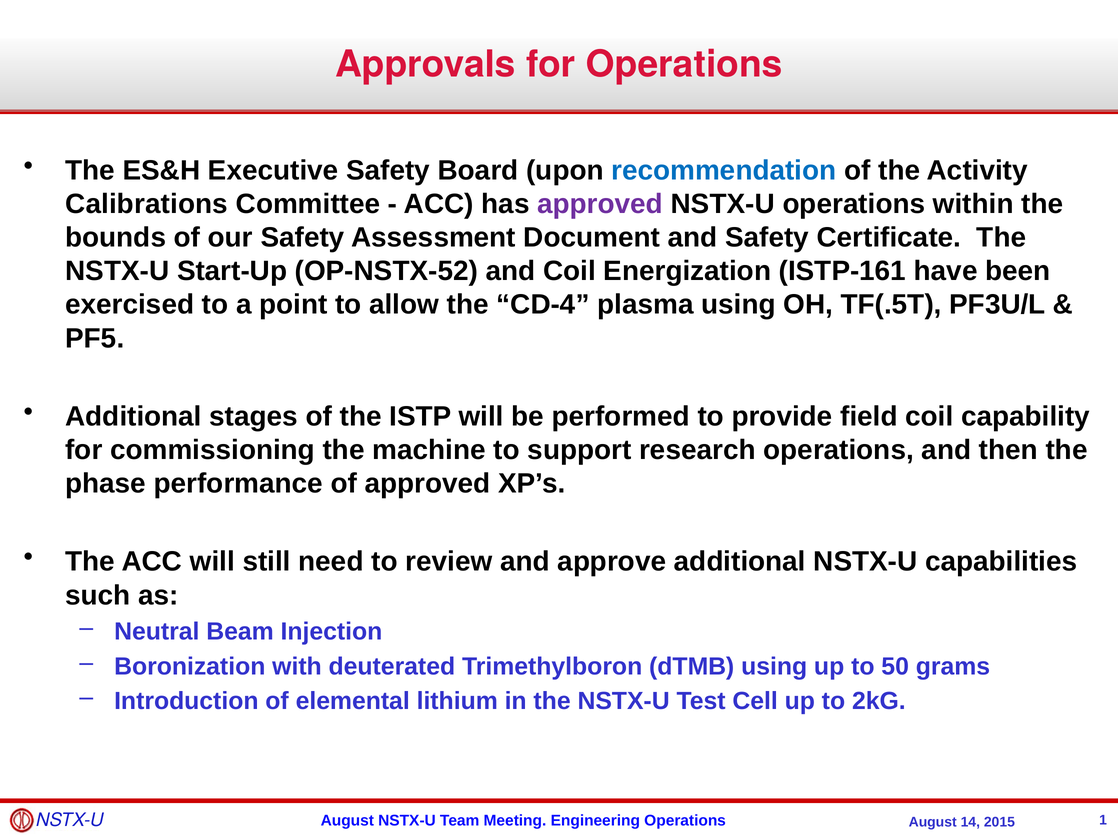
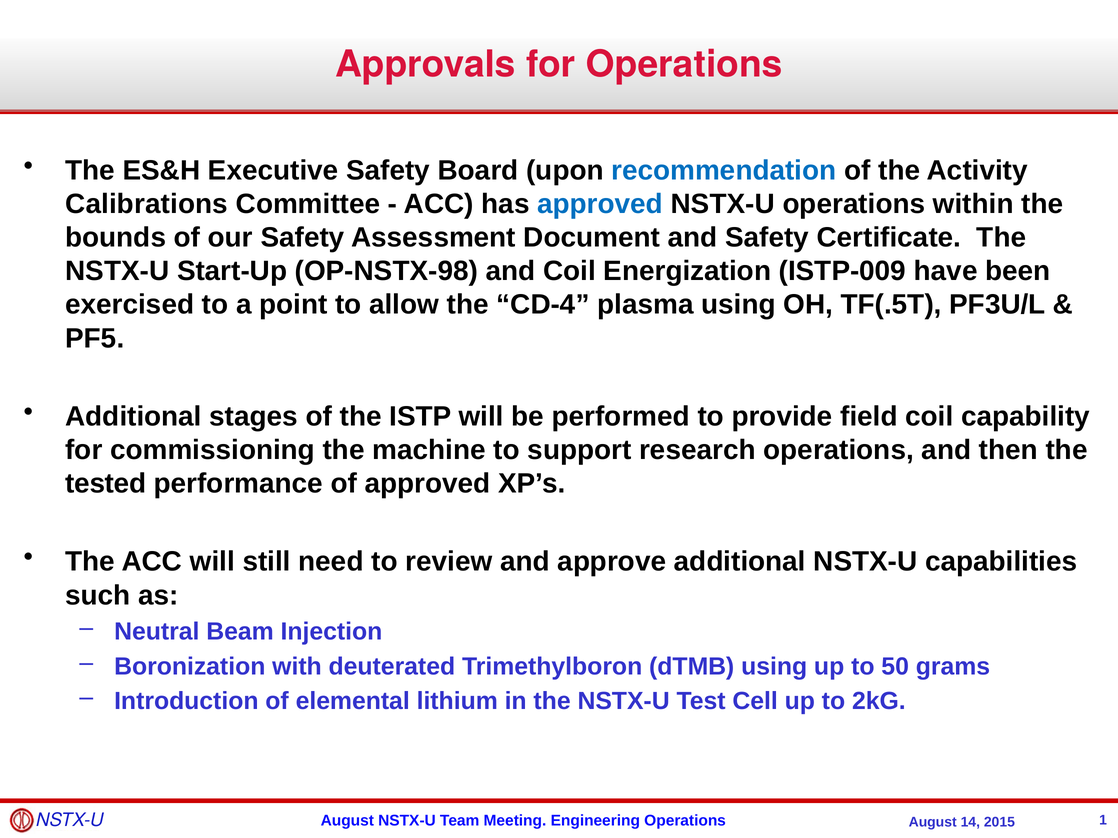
approved colour: purple -> blue (600, 204)
OP-NSTX-52: OP-NSTX-52 -> OP-NSTX-98 (386, 271)
ISTP-161: ISTP-161 -> ISTP-009 (842, 271)
phase: phase -> tested (106, 484)
